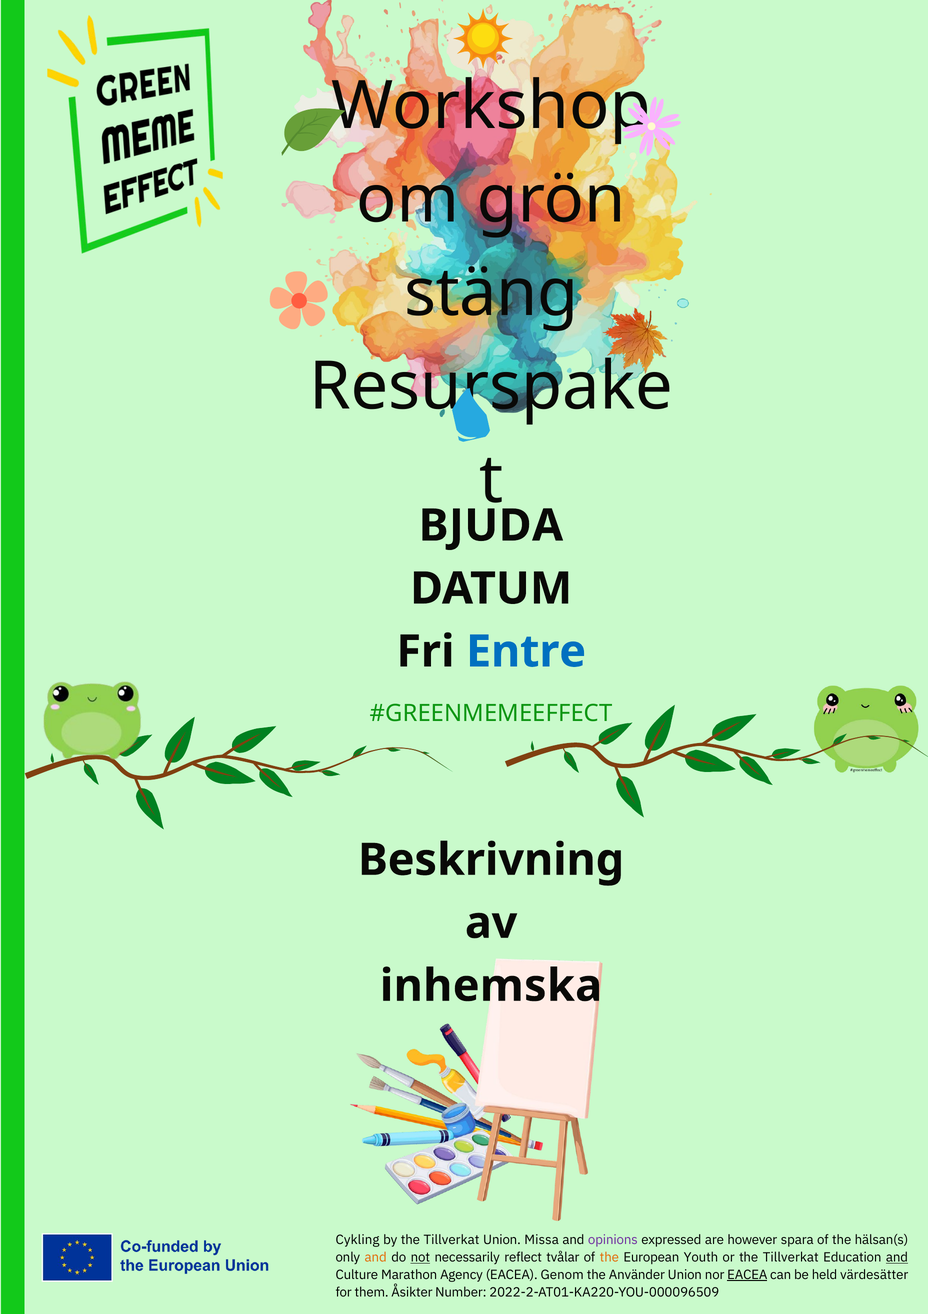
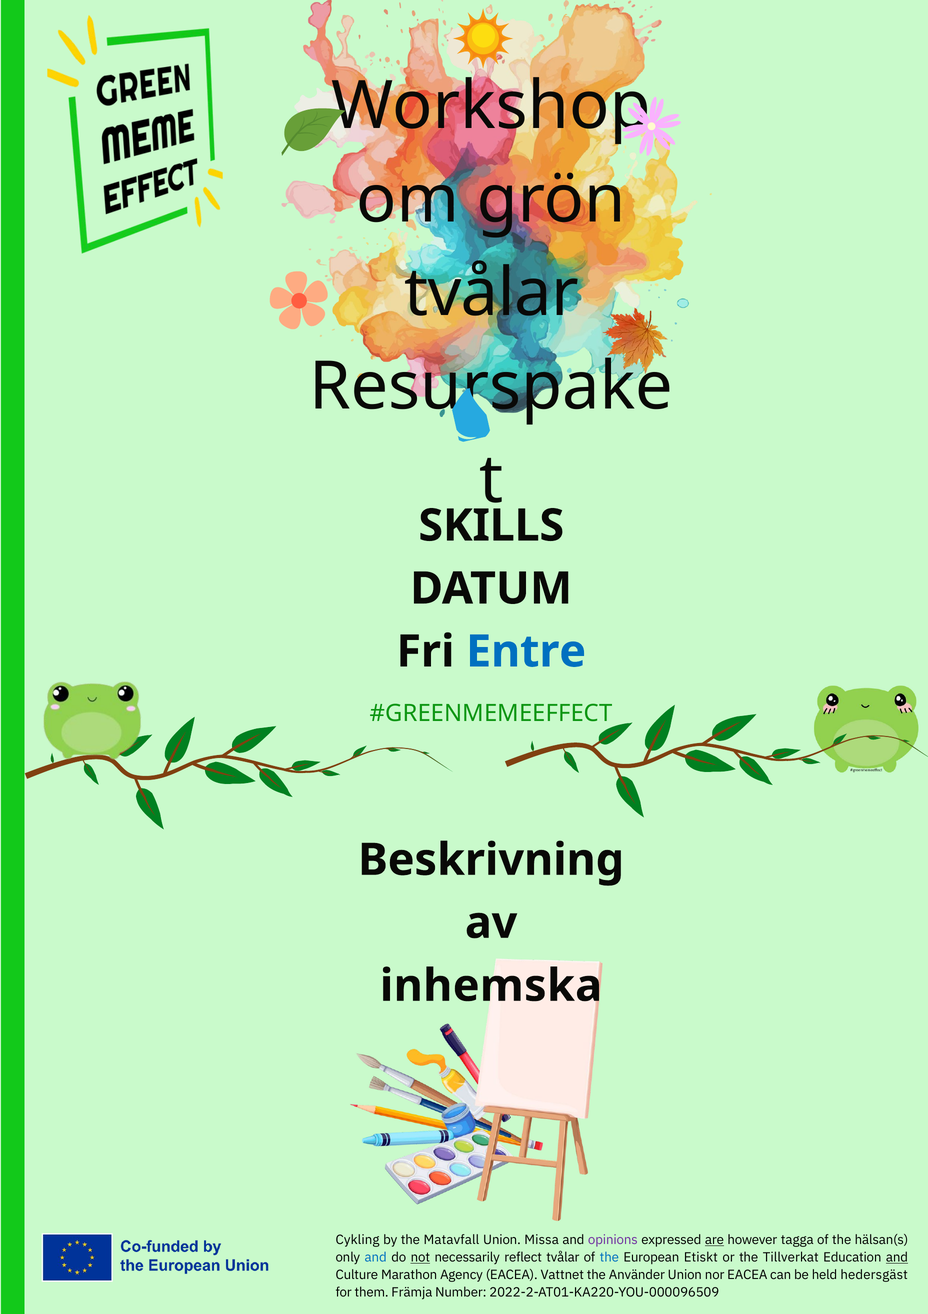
stäng: stäng -> tvålar (491, 293)
BJUDA: BJUDA -> SKILLS (491, 525)
by the Tillverkat: Tillverkat -> Matavfall (451, 1239)
are underline: none -> present (714, 1239)
spara: spara -> tagga (797, 1239)
and colour: orange -> blue (376, 1257)
the colour: orange -> blue (609, 1257)
Youth: Youth -> Etiskt (701, 1257)
Genom: Genom -> Vattnet (562, 1274)
EACEA underline: present -> none (747, 1274)
värdesätter: värdesätter -> hedersgäst (874, 1274)
Åsikter: Åsikter -> Främja (412, 1292)
